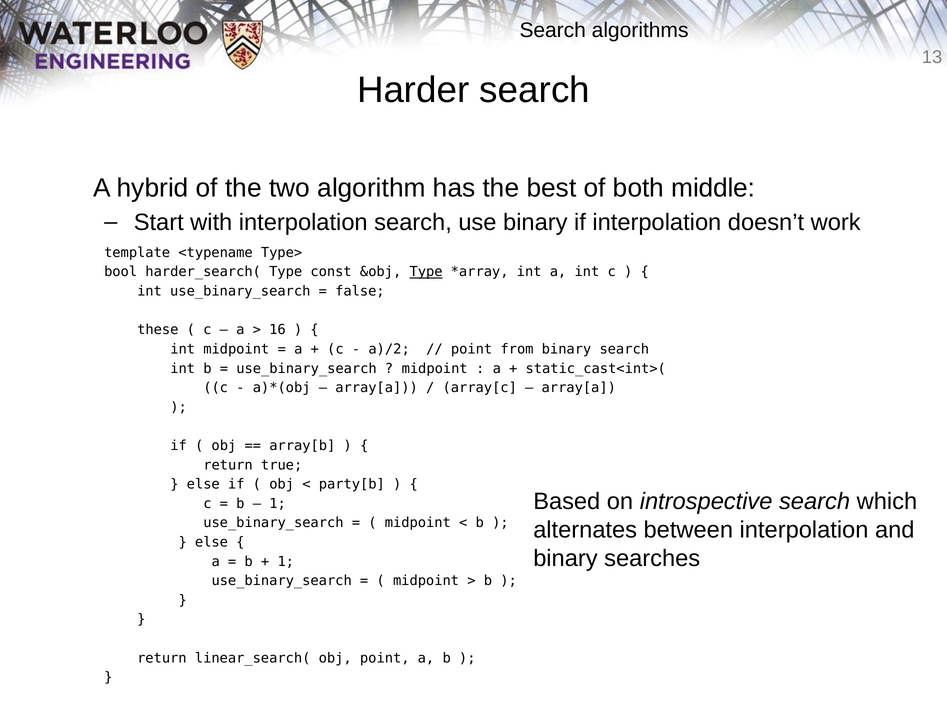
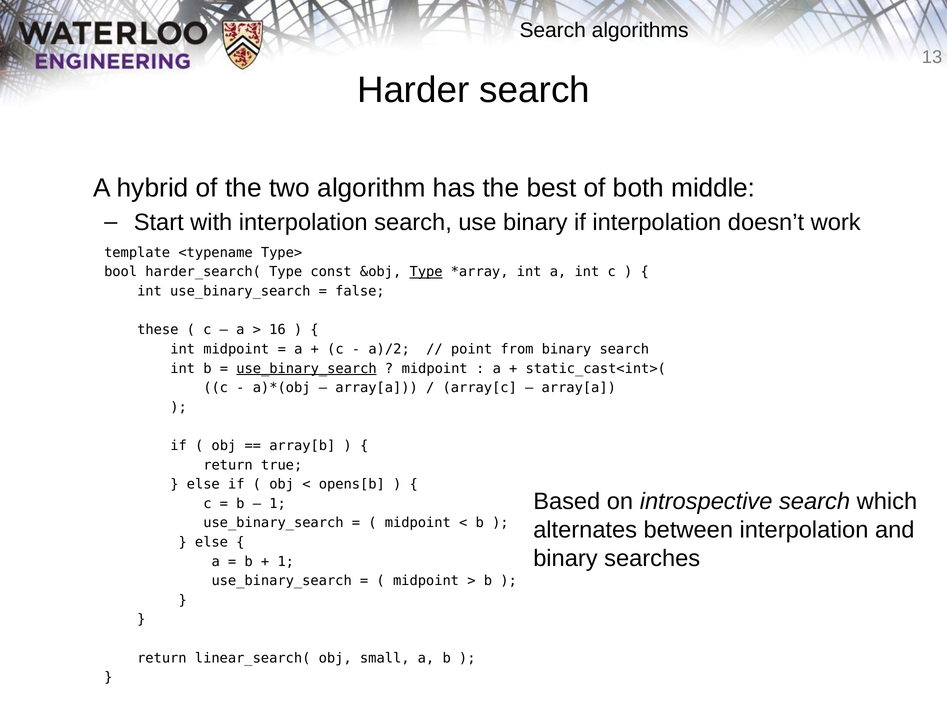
use_binary_search underline: none -> present (307, 369)
party[b: party[b -> opens[b (352, 484)
obj point: point -> small (385, 658)
